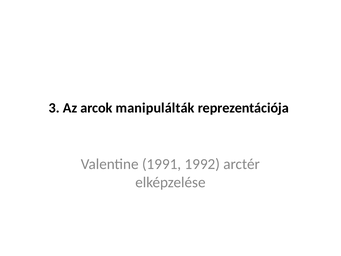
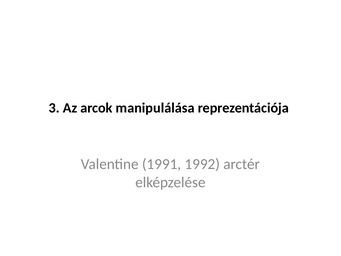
manipulálták: manipulálták -> manipulálása (155, 108)
